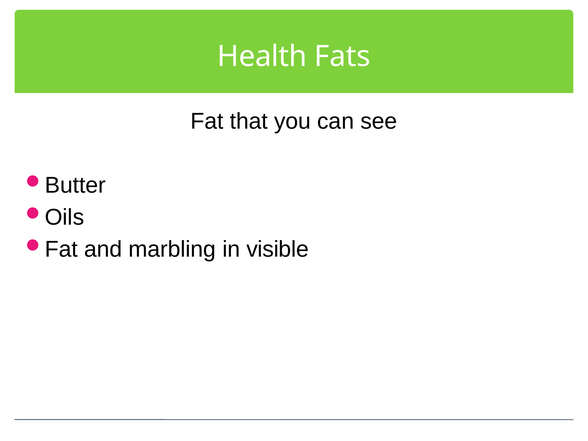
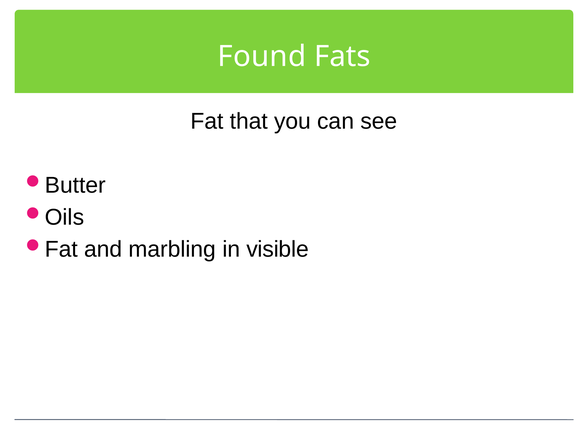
Health: Health -> Found (262, 56)
